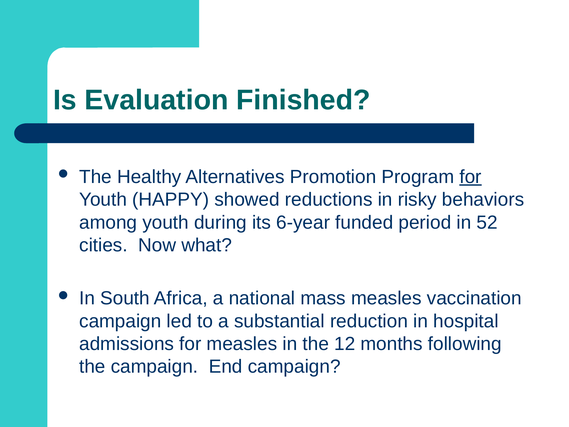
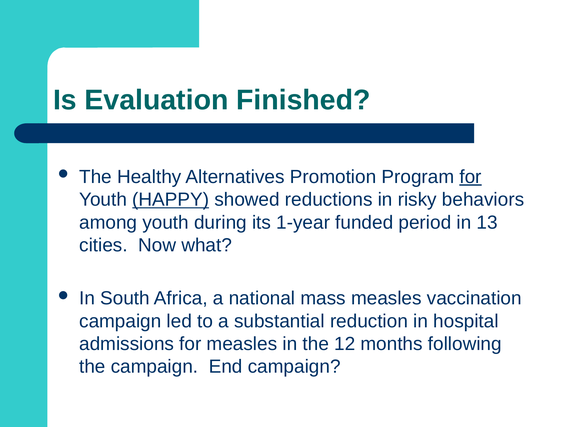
HAPPY underline: none -> present (171, 200)
6-year: 6-year -> 1-year (303, 222)
52: 52 -> 13 (487, 222)
